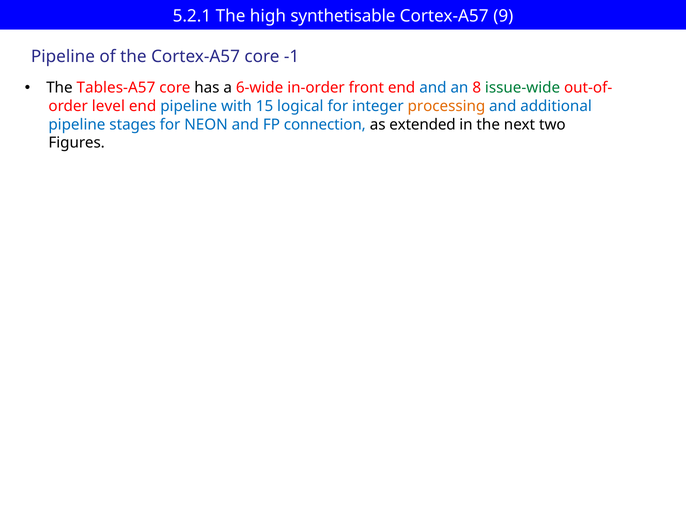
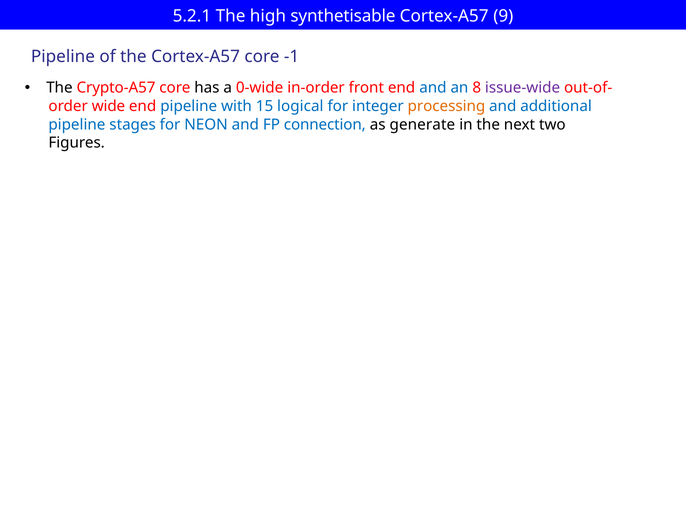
Tables-A57: Tables-A57 -> Crypto-A57 (116, 88)
6-wide: 6-wide -> 0-wide (260, 88)
issue-wide colour: green -> purple (523, 88)
level: level -> wide (109, 106)
extended: extended -> generate (422, 124)
